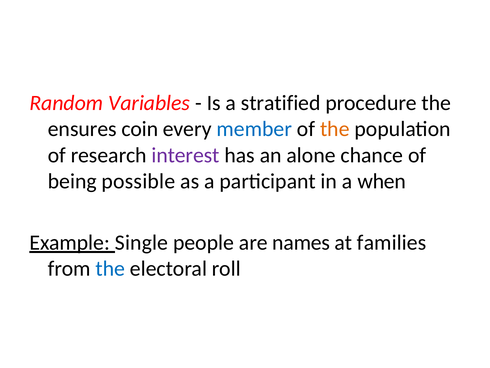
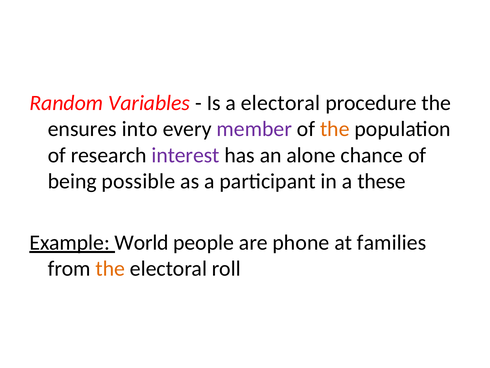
a stratified: stratified -> electoral (281, 103)
coin: coin -> into (140, 129)
member colour: blue -> purple (254, 129)
when: when -> these (382, 181)
Single: Single -> World (142, 242)
names: names -> phone (301, 242)
the colour: blue -> orange (110, 268)
